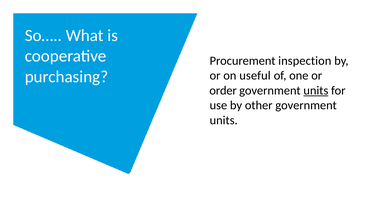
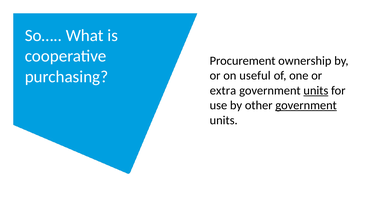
inspection: inspection -> ownership (305, 61)
order: order -> extra (223, 91)
government underline: none -> present (306, 105)
